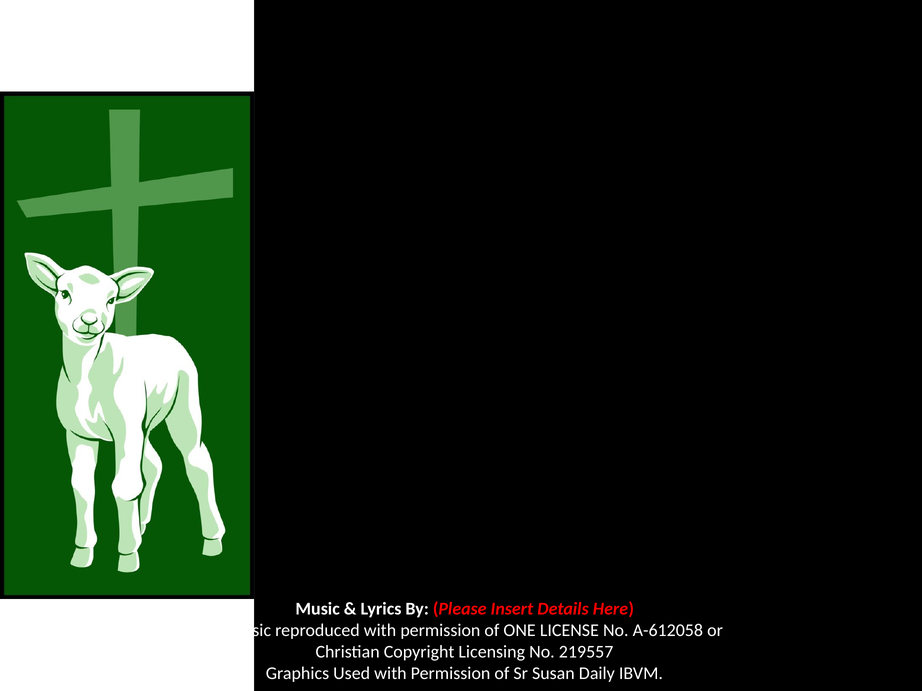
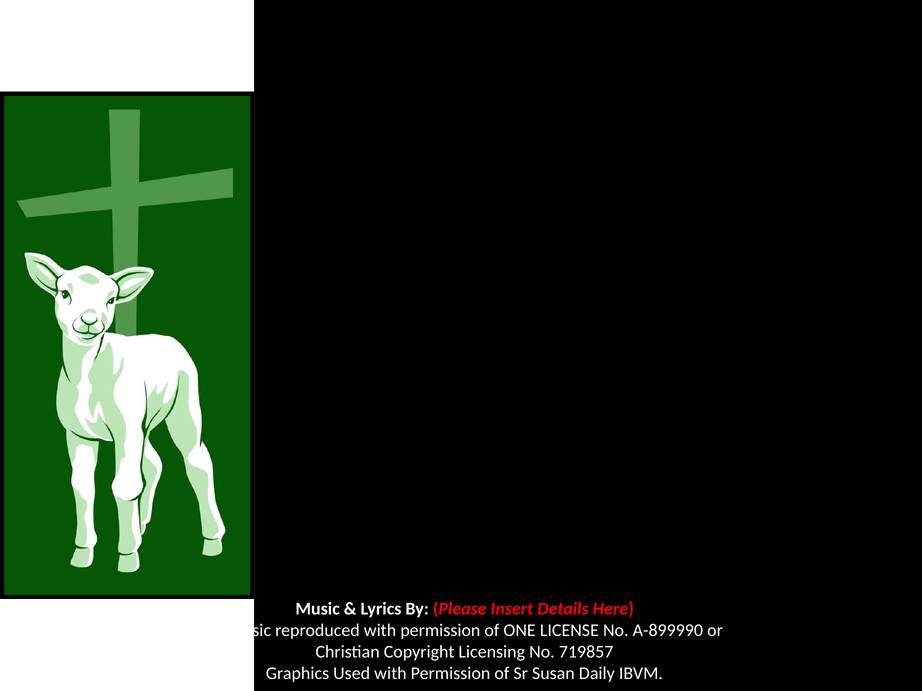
A-612058: A-612058 -> A-899990 (668, 631)
219557: 219557 -> 719857 (586, 652)
